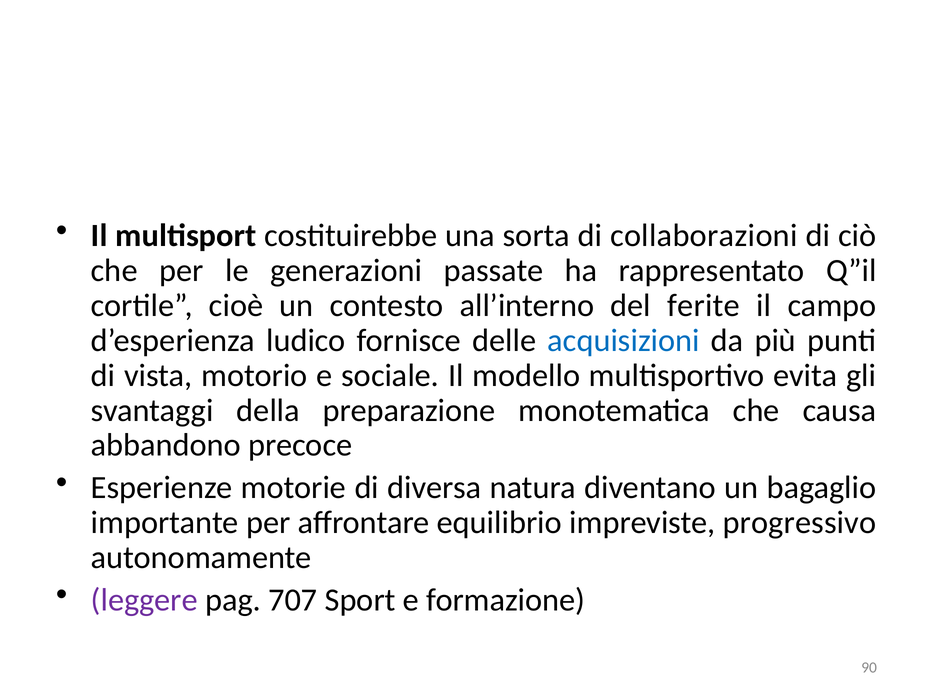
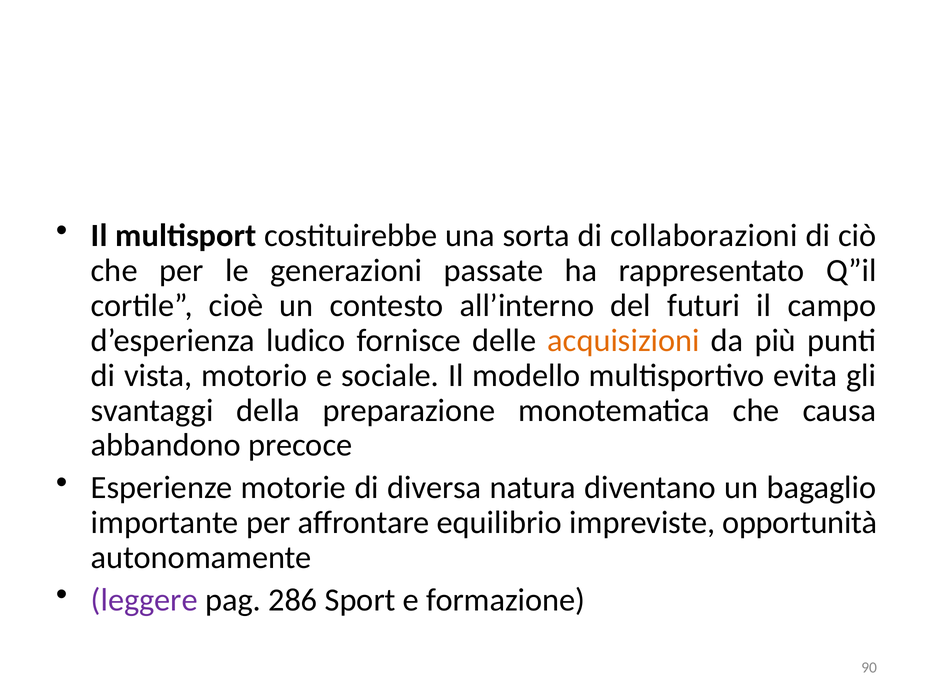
ferite: ferite -> futuri (704, 306)
acquisizioni colour: blue -> orange (624, 341)
progressivo: progressivo -> opportunità (800, 523)
707: 707 -> 286 (293, 601)
